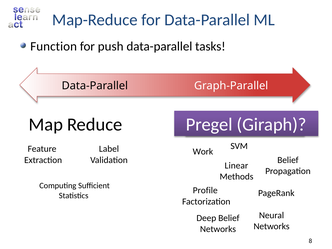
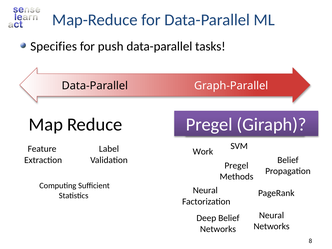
Function: Function -> Specifies (54, 46)
Linear: Linear -> Pregel (236, 166)
Profile: Profile -> Neural (205, 190)
